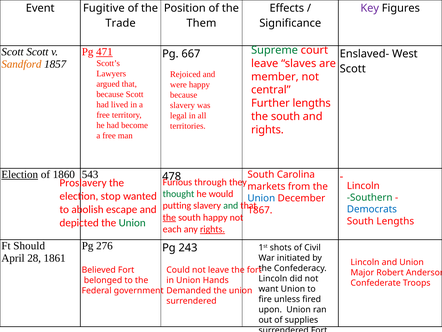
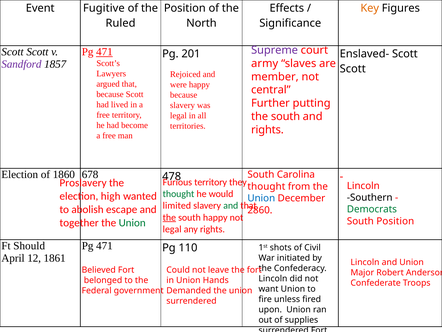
Key colour: purple -> orange (370, 8)
Trade: Trade -> Ruled (121, 23)
Them: Them -> North (201, 23)
667: 667 -> 201 (191, 54)
Enslaved- West: West -> Scott (405, 54)
Supreme colour: green -> purple (275, 50)
Sandford colour: orange -> purple (21, 64)
leave: leave -> army (265, 63)
Further lengths: lengths -> putting (312, 103)
Election underline: present -> none (20, 174)
543: 543 -> 678 (90, 174)
through: through -> territory (211, 182)
markets: markets -> thought (266, 186)
stop: stop -> high (111, 196)
Southern colour: green -> black (370, 197)
putting: putting -> limited (177, 205)
Democrats colour: blue -> green (372, 209)
1867: 1867 -> 2860 (260, 210)
depicted: depicted -> together (79, 222)
South Lengths: Lengths -> Position (395, 221)
each: each -> legal (172, 229)
rights underline: present -> none (212, 229)
276: 276 -> 471 (104, 246)
243: 243 -> 110 (188, 248)
28: 28 -> 12 (34, 258)
